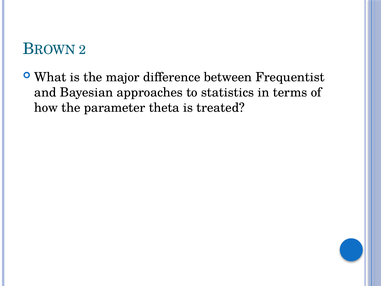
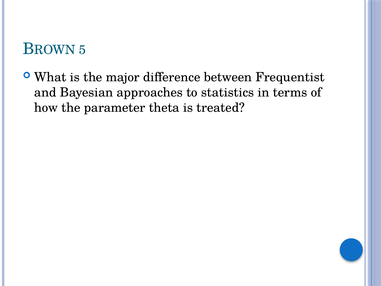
2: 2 -> 5 (82, 50)
